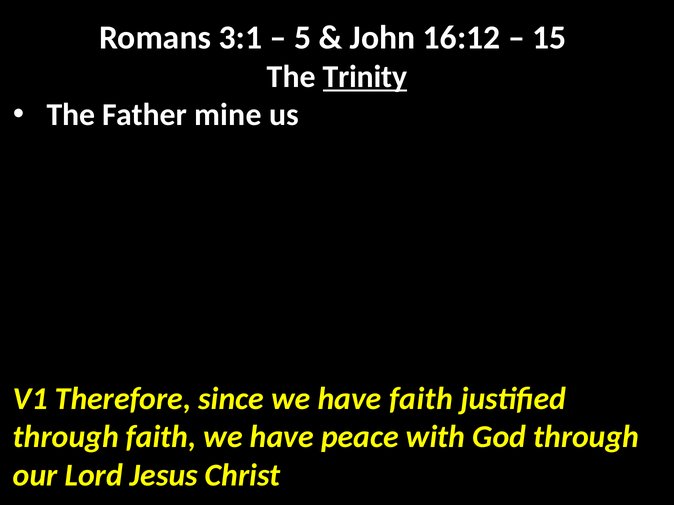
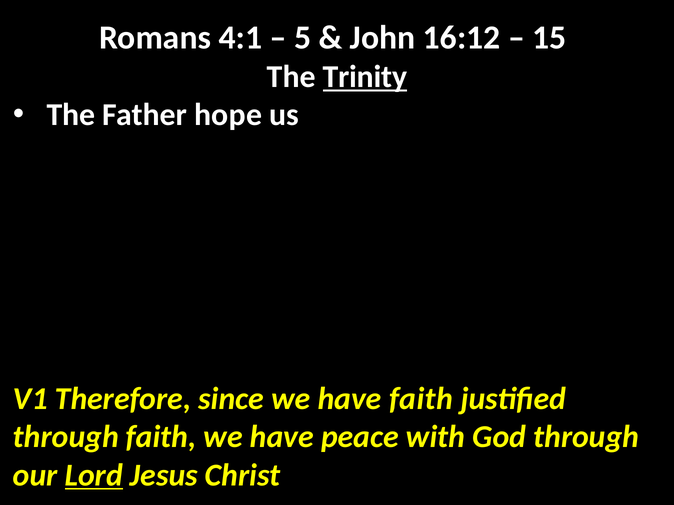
3:1: 3:1 -> 4:1 (240, 38)
mine: mine -> hope (228, 115)
Lord underline: none -> present (94, 476)
